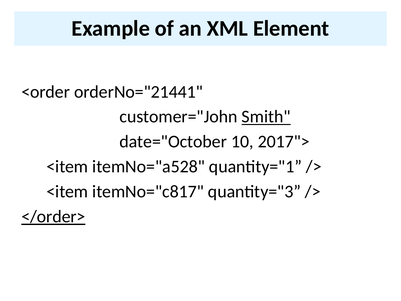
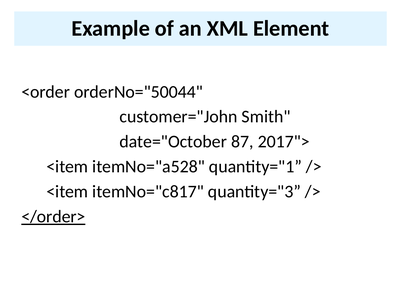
orderNo="21441: orderNo="21441 -> orderNo="50044 (139, 92)
Smith underline: present -> none (266, 117)
10: 10 -> 87 (242, 142)
